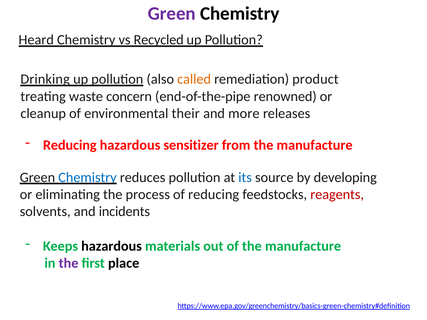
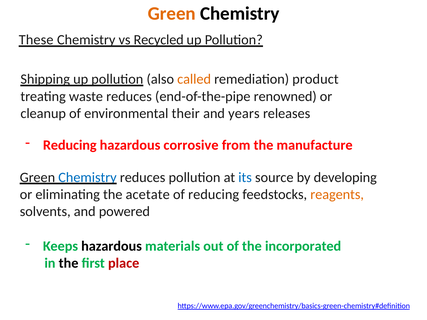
Green colour: purple -> orange (172, 14)
Heard: Heard -> These (36, 40)
Drinking: Drinking -> Shipping (45, 79)
waste concern: concern -> reduces (129, 96)
more: more -> years (244, 113)
sensitizer: sensitizer -> corrosive (191, 145)
process: process -> acetate (148, 195)
reagents colour: red -> orange (337, 195)
incidents: incidents -> powered (124, 212)
of the manufacture: manufacture -> incorporated (303, 246)
the colour: purple -> black (69, 263)
place colour: black -> red (124, 263)
